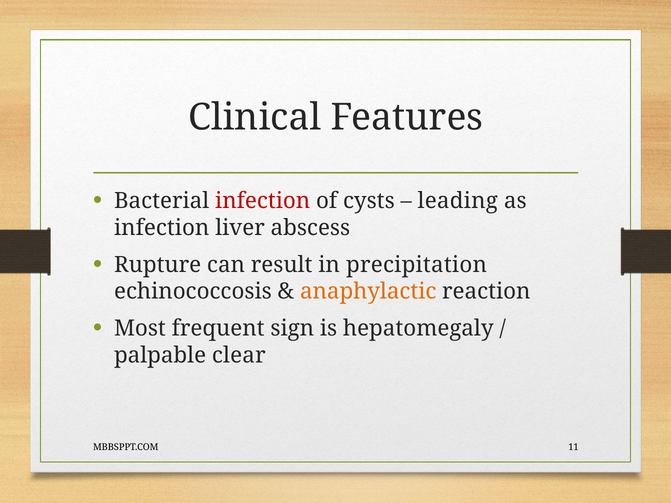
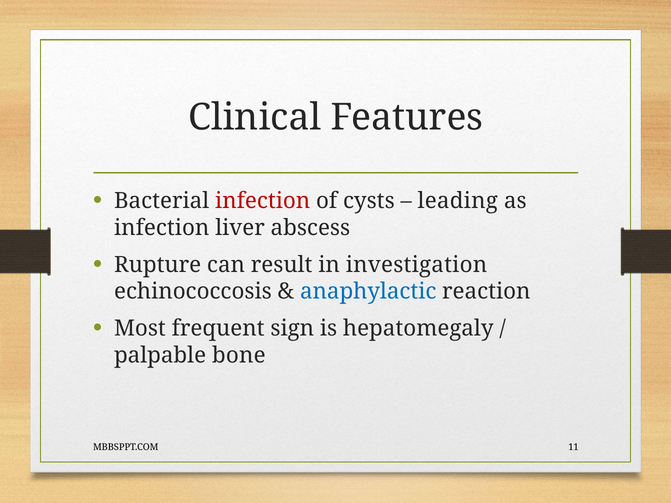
precipitation: precipitation -> investigation (417, 265)
anaphylactic colour: orange -> blue (368, 292)
clear: clear -> bone (239, 355)
